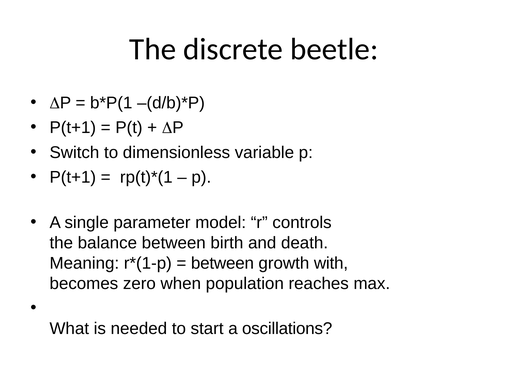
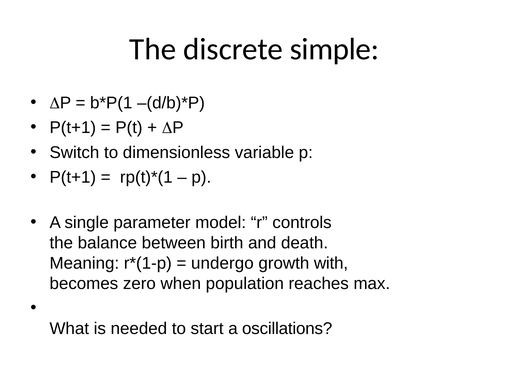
beetle: beetle -> simple (334, 49)
between: between -> undergo (222, 263)
